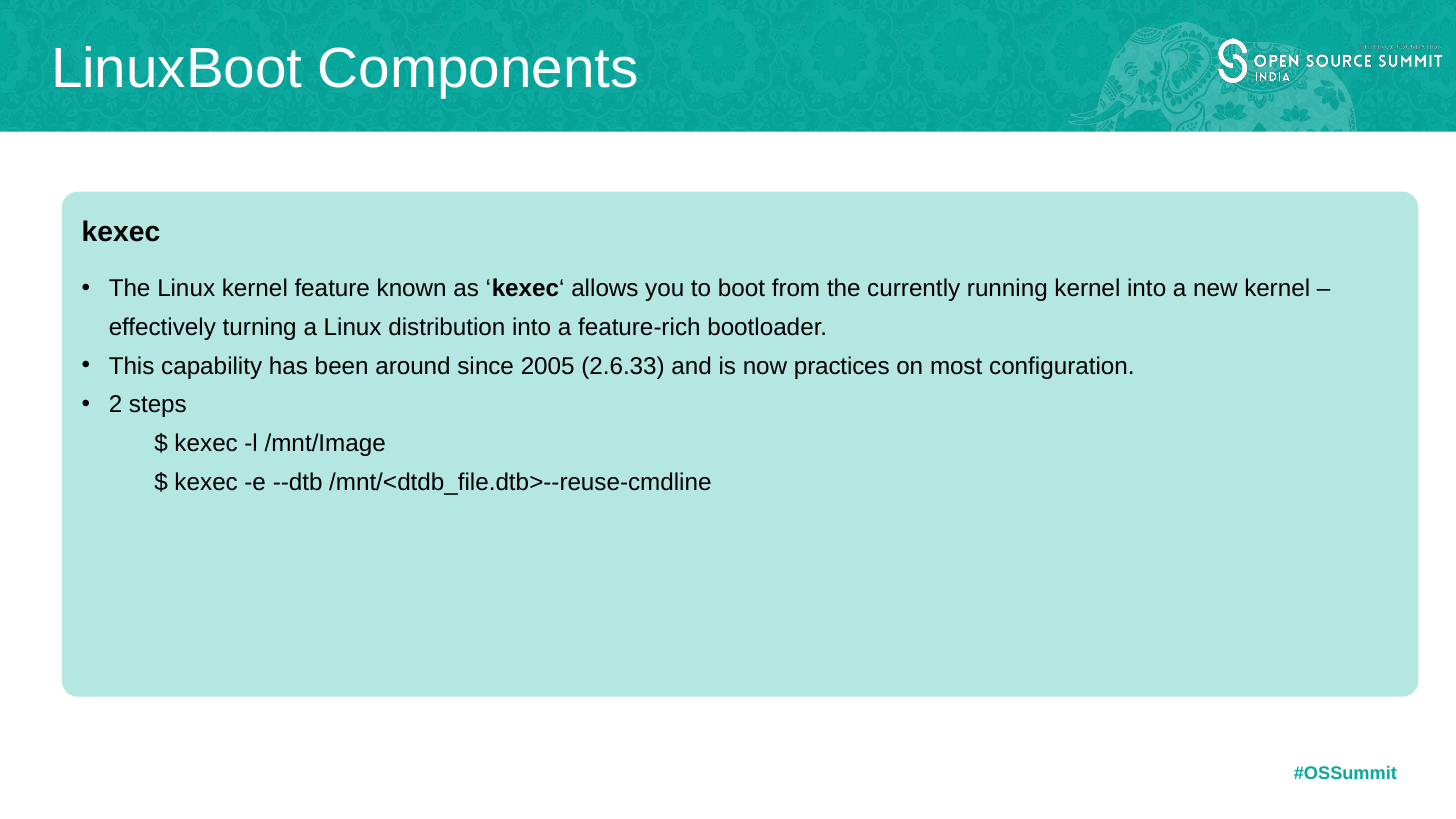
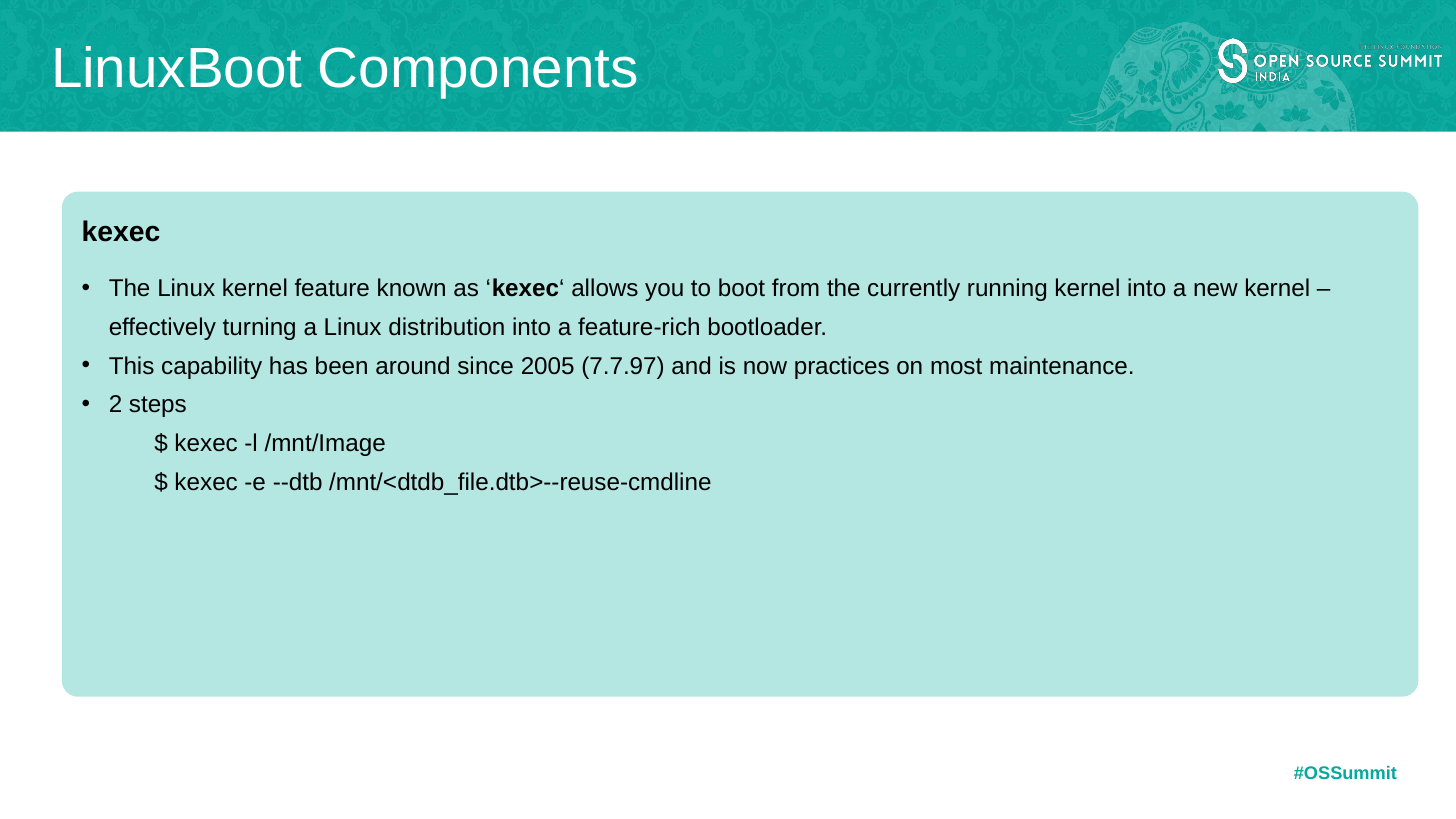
2.6.33: 2.6.33 -> 7.7.97 (623, 366)
configuration: configuration -> maintenance (1062, 366)
